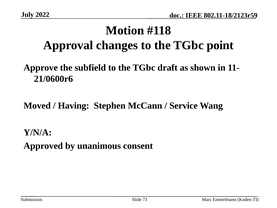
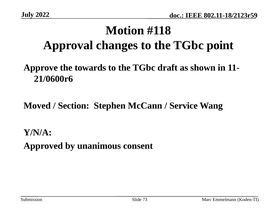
subfield: subfield -> towards (90, 68)
Having: Having -> Section (74, 105)
